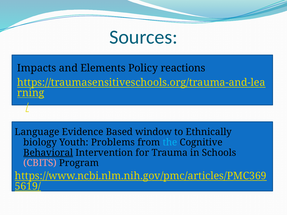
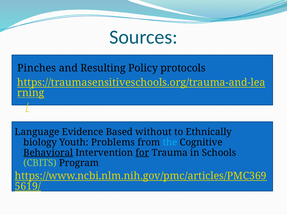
Impacts: Impacts -> Pinches (37, 68)
Elements: Elements -> Resulting (103, 68)
reactions: reactions -> protocols (183, 68)
window: window -> without (154, 132)
for underline: none -> present (142, 153)
CBITS colour: pink -> light green (40, 163)
